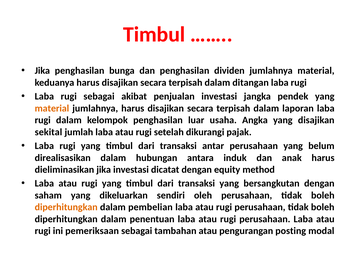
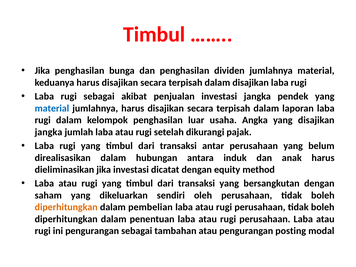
dalam ditangan: ditangan -> disajikan (251, 83)
material colour: orange -> blue (52, 108)
sekital: sekital -> jangka (49, 132)
ini pemeriksaan: pemeriksaan -> pengurangan (92, 231)
